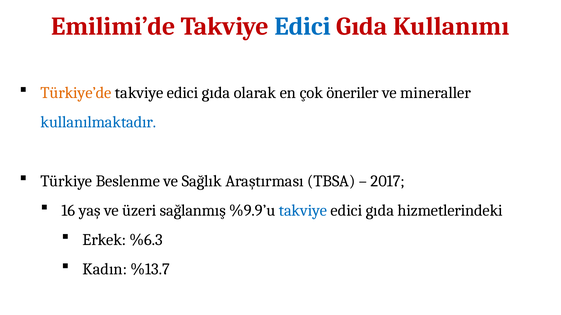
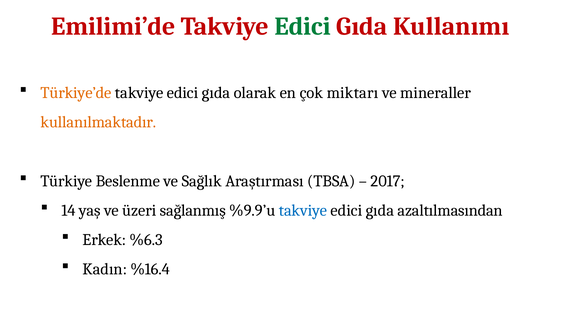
Edici colour: blue -> green (303, 26)
öneriler: öneriler -> miktarı (353, 93)
kullanılmaktadır colour: blue -> orange (98, 122)
16: 16 -> 14 (69, 211)
hizmetlerindeki: hizmetlerindeki -> azaltılmasından (450, 211)
%13.7: %13.7 -> %16.4 (150, 270)
